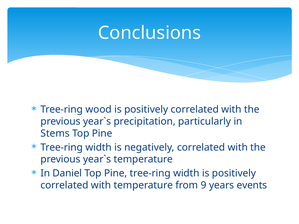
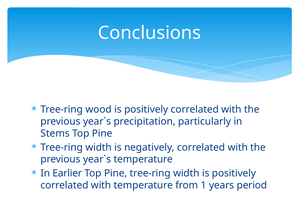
Daniel: Daniel -> Earlier (67, 173)
9: 9 -> 1 (204, 185)
events: events -> period (252, 185)
